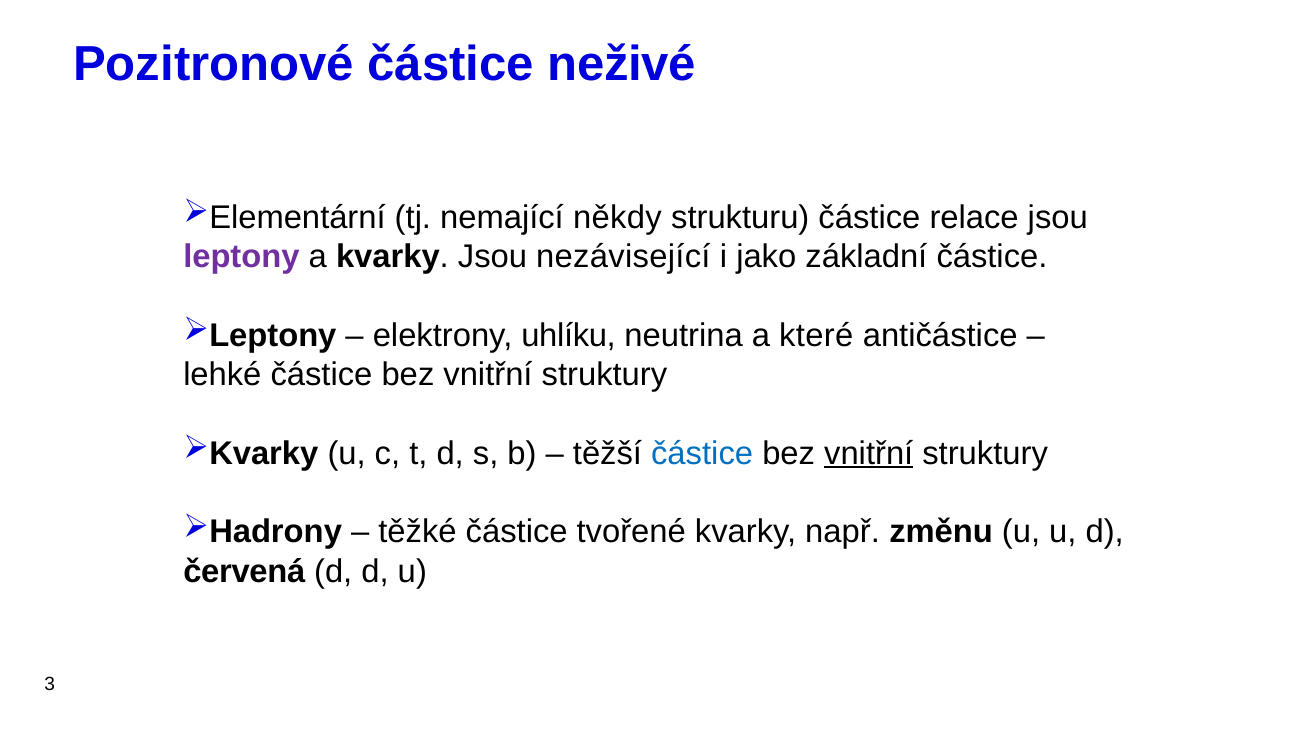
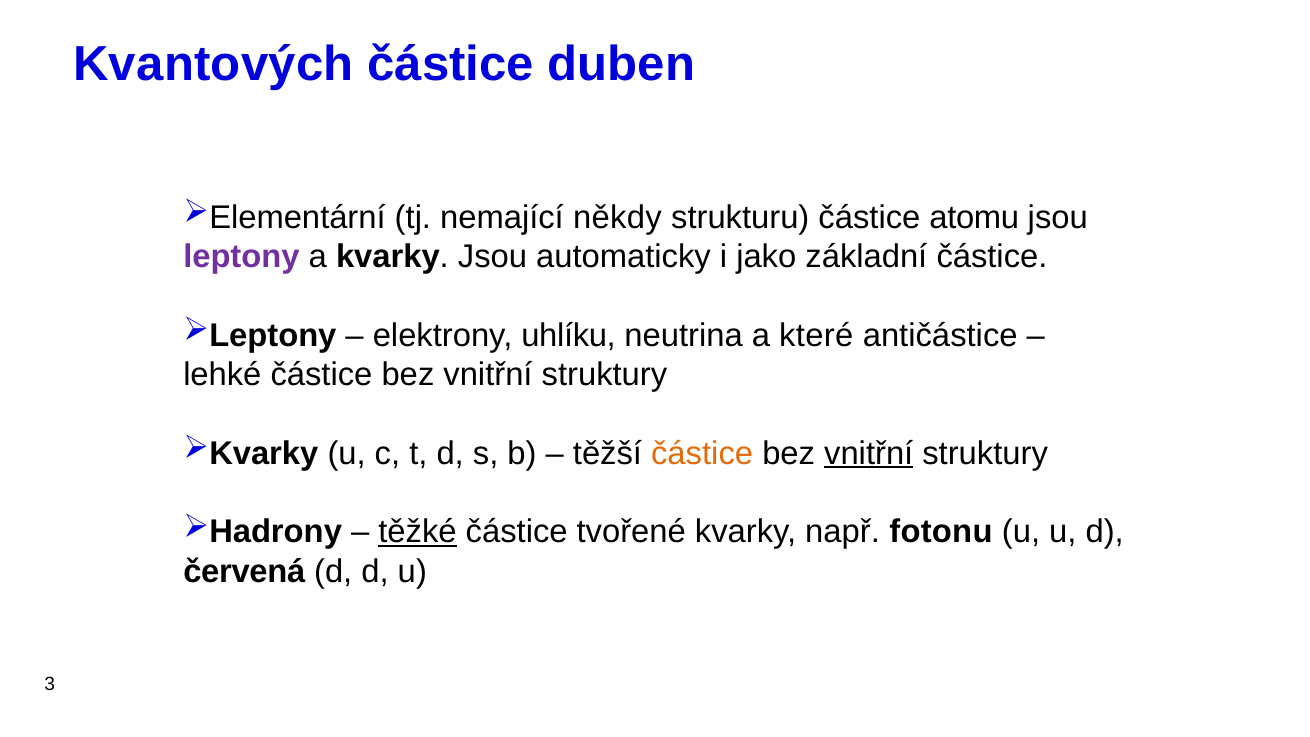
Pozitronové: Pozitronové -> Kvantových (213, 65)
neživé: neživé -> duben (621, 65)
relace: relace -> atomu (974, 217)
nezávisející: nezávisející -> automaticky (623, 257)
částice colour: blue -> orange (702, 453)
těžké underline: none -> present (418, 532)
změnu: změnu -> fotonu (941, 532)
